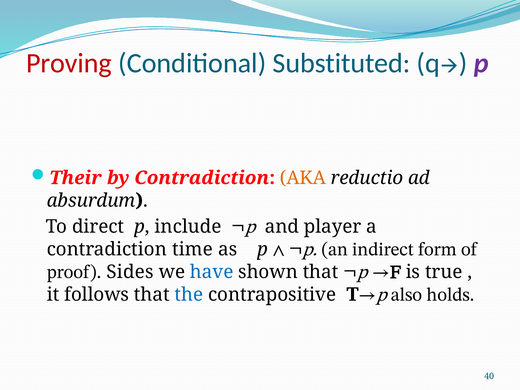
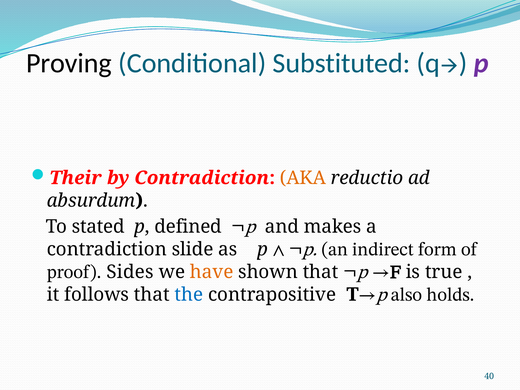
Proving colour: red -> black (69, 63)
direct: direct -> stated (98, 227)
include: include -> defined (188, 227)
player: player -> makes (333, 227)
time: time -> slide (193, 249)
have colour: blue -> orange (212, 272)
